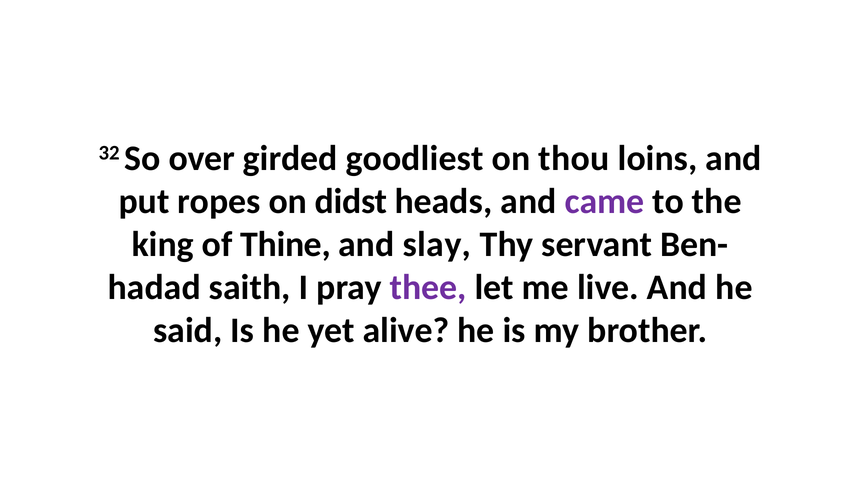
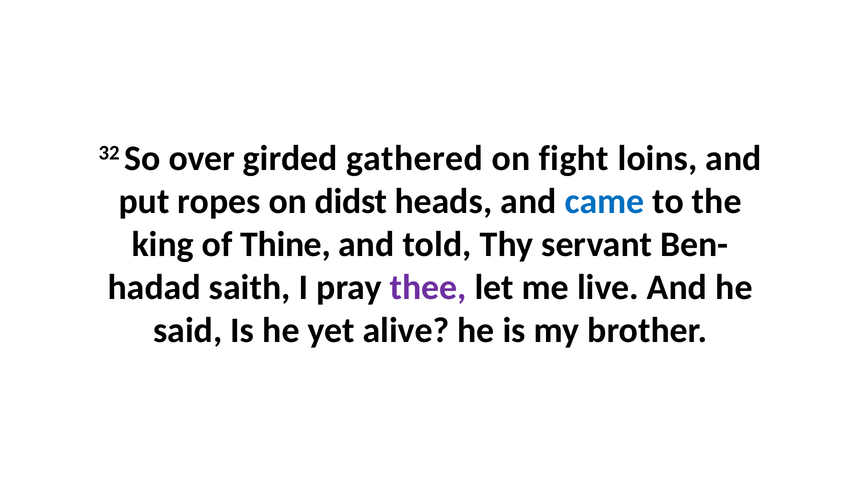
goodliest: goodliest -> gathered (415, 159)
thou: thou -> fight (574, 159)
came colour: purple -> blue (605, 202)
slay: slay -> told (437, 245)
